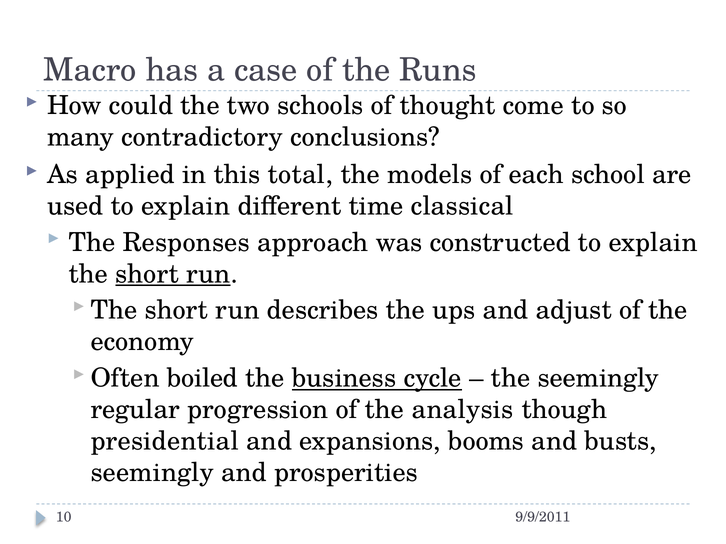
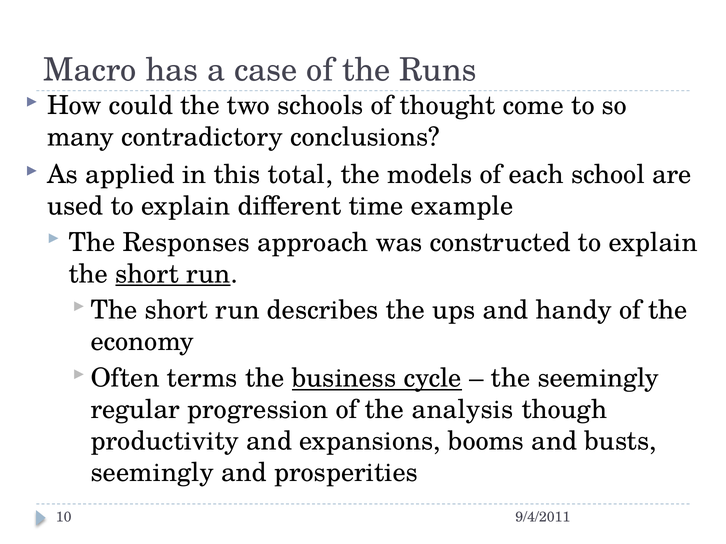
classical: classical -> example (462, 206)
adjust: adjust -> handy (574, 311)
boiled: boiled -> terms (202, 379)
presidential: presidential -> productivity (165, 441)
9/9/2011: 9/9/2011 -> 9/4/2011 (543, 518)
